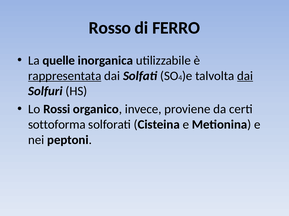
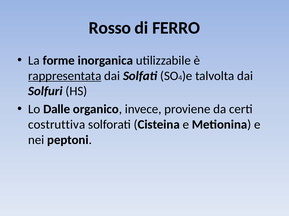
quelle: quelle -> forme (59, 61)
dai underline: present -> none (245, 76)
Rossi: Rossi -> Dalle (57, 109)
sottoforma: sottoforma -> costruttiva (57, 125)
